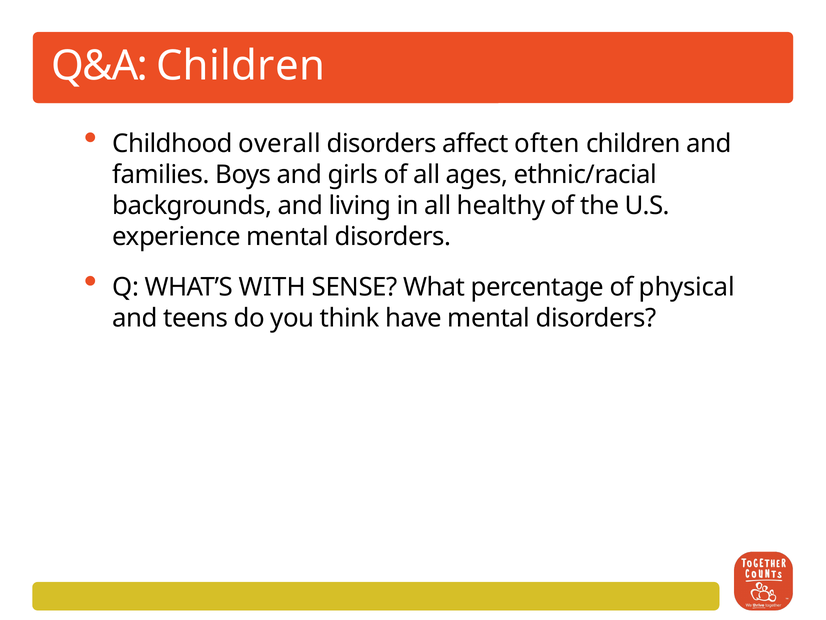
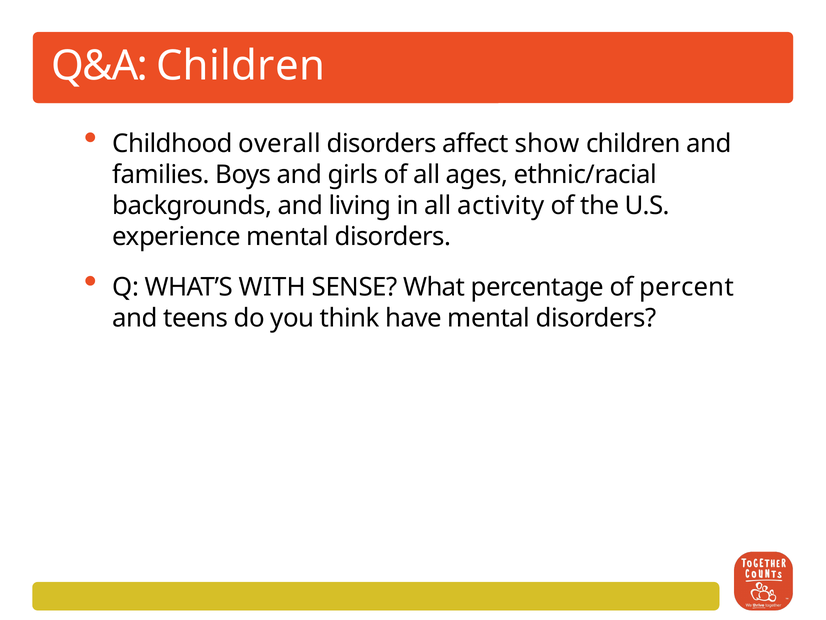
often: often -> show (547, 144)
healthy: healthy -> activity (501, 206)
physical: physical -> percent (687, 287)
